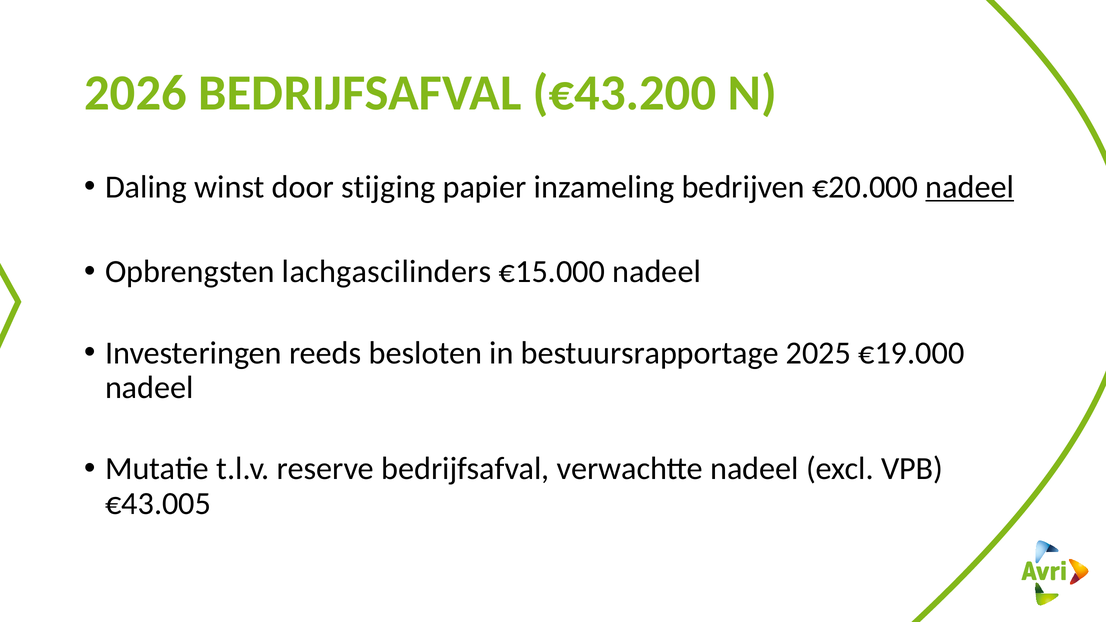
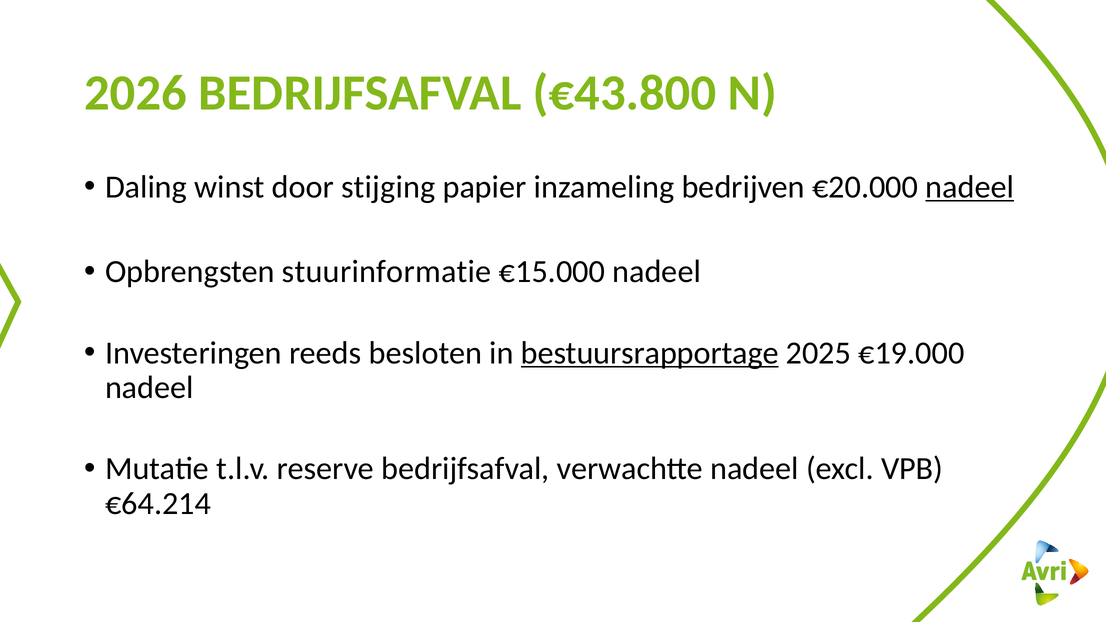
€43.200: €43.200 -> €43.800 (625, 93)
lachgascilinders: lachgascilinders -> stuurinformatie (387, 272)
bestuursrapportage underline: none -> present (650, 353)
€43.005: €43.005 -> €64.214 (158, 504)
